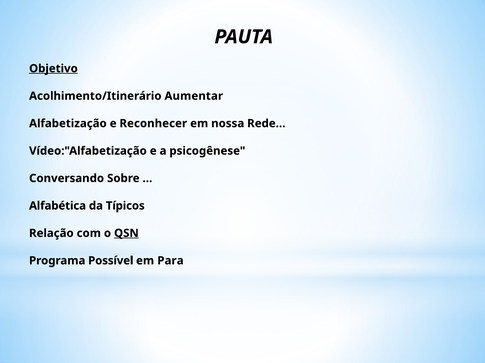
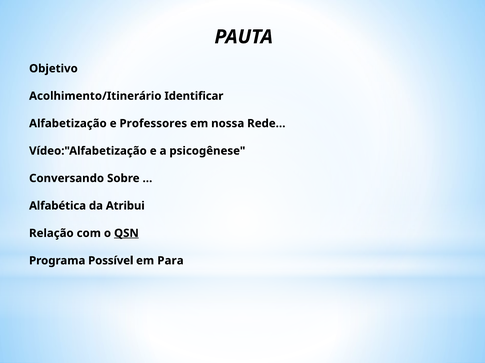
Objetivo underline: present -> none (53, 69)
Aumentar: Aumentar -> Identificar (194, 96)
Reconhecer: Reconhecer -> Professores (153, 124)
Típicos: Típicos -> Atribui (125, 206)
